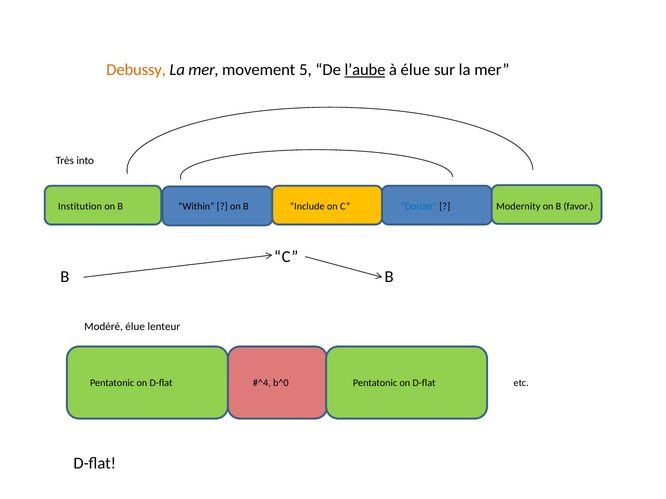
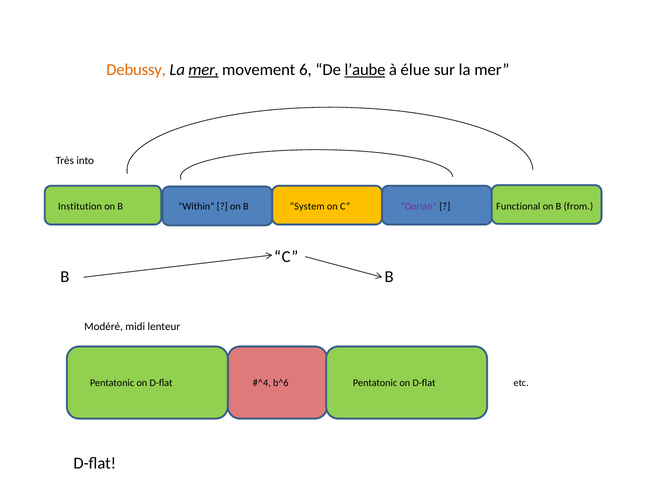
mer underline: none -> present (204, 70)
5: 5 -> 6 (305, 70)
Include: Include -> System (307, 207)
Dorian colour: blue -> purple (419, 207)
Modernity: Modernity -> Functional (518, 207)
favor: favor -> from (578, 207)
Modéré élue: élue -> midi (135, 327)
b^0: b^0 -> b^6 (281, 384)
